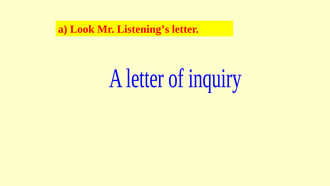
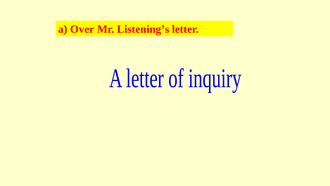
Look: Look -> Over (82, 29)
